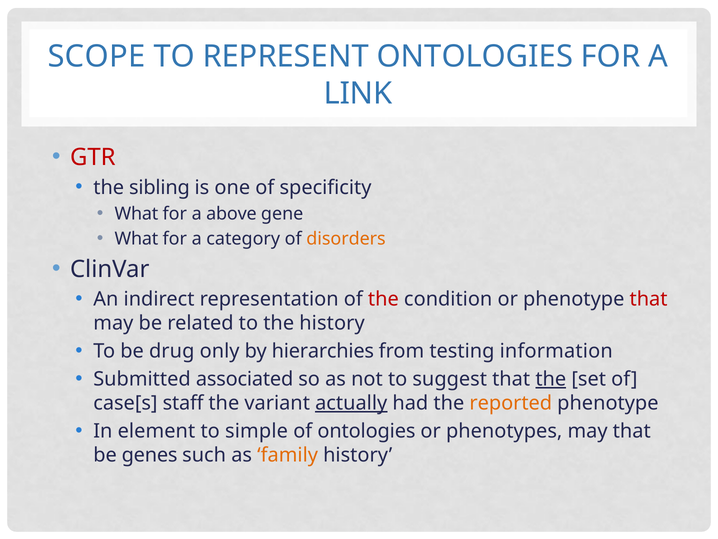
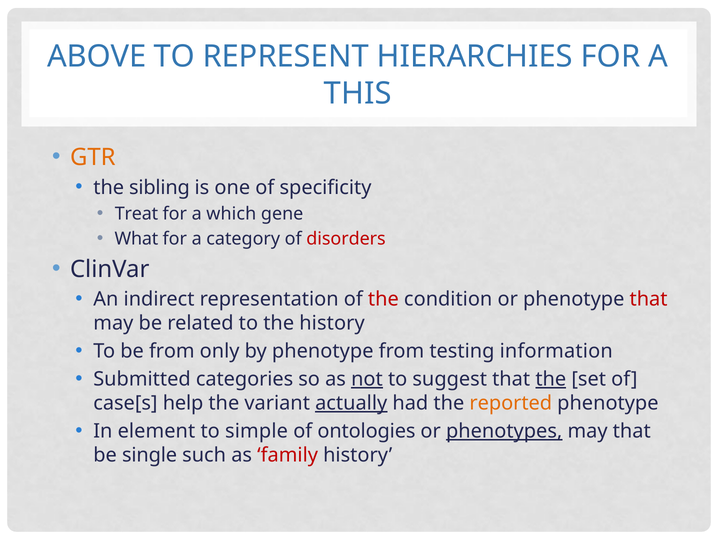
SCOPE: SCOPE -> ABOVE (97, 56)
REPRESENT ONTOLOGIES: ONTOLOGIES -> HIERARCHIES (475, 56)
LINK: LINK -> THIS (358, 94)
GTR colour: red -> orange (93, 157)
What: What -> Treat (136, 213)
above: above -> which (231, 213)
disorders colour: orange -> red (346, 239)
be drug: drug -> from (172, 351)
by hierarchies: hierarchies -> phenotype (323, 351)
associated: associated -> categories (245, 379)
not underline: none -> present (367, 379)
staff: staff -> help (183, 403)
phenotypes underline: none -> present (504, 431)
genes: genes -> single (150, 455)
family colour: orange -> red (288, 455)
